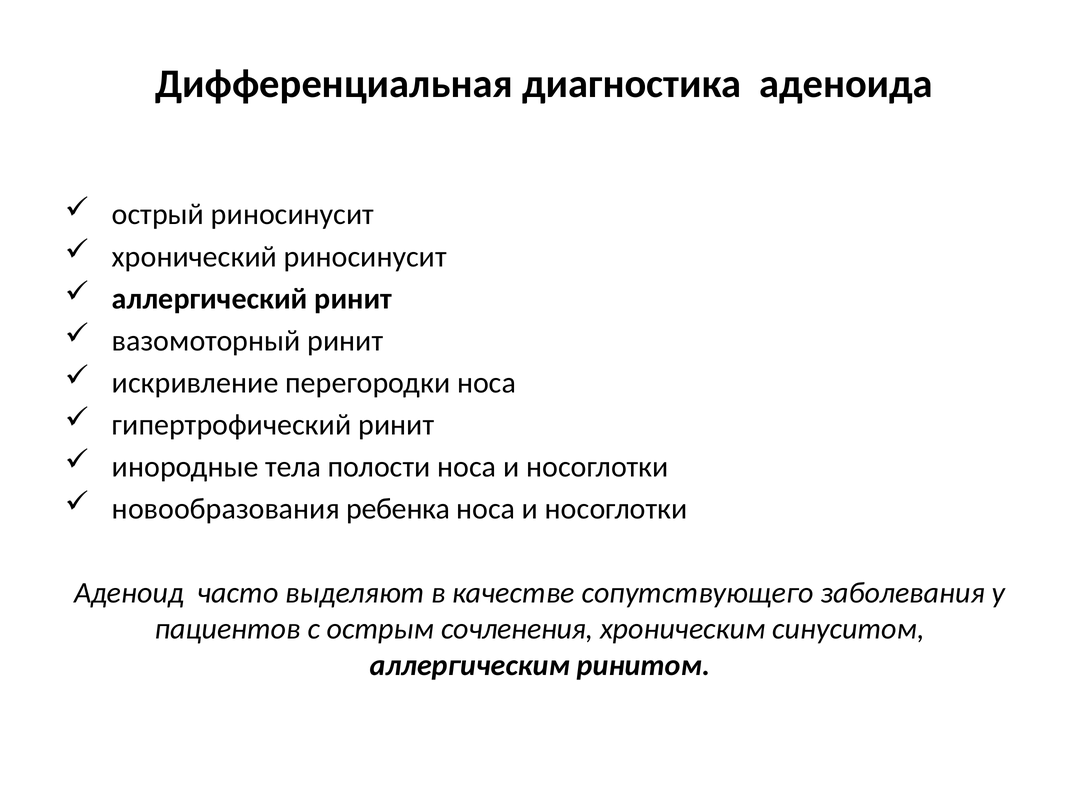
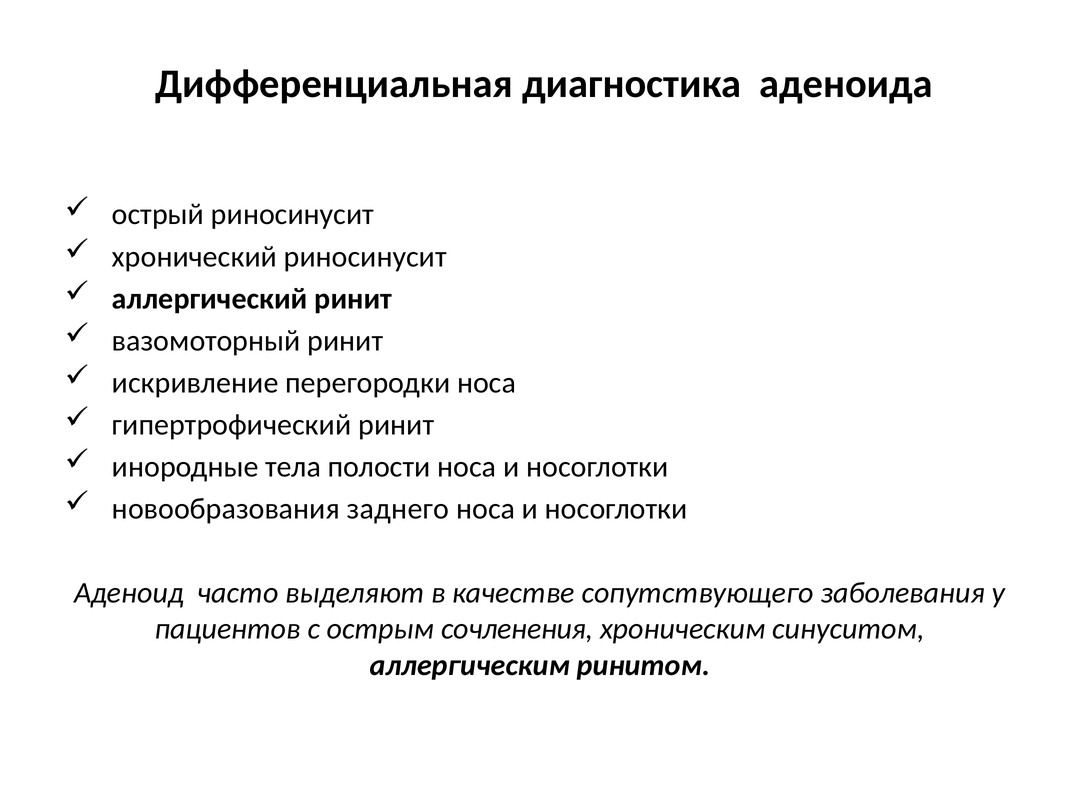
ребенка: ребенка -> заднего (398, 509)
